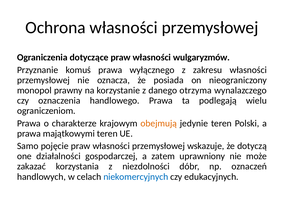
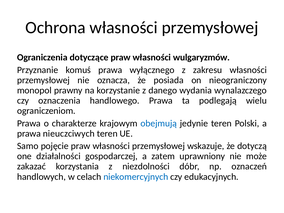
otrzyma: otrzyma -> wydania (196, 90)
obejmują colour: orange -> blue (159, 123)
majątkowymi: majątkowymi -> nieuczciwych (69, 134)
